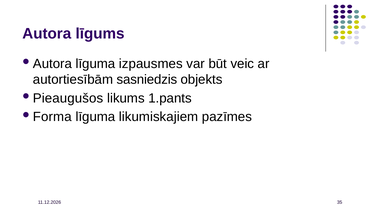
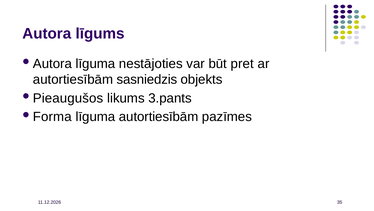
izpausmes: izpausmes -> nestājoties (151, 63)
veic: veic -> pret (242, 63)
1.pants: 1.pants -> 3.pants (170, 98)
līguma likumiskajiem: likumiskajiem -> autortiesībām (159, 116)
